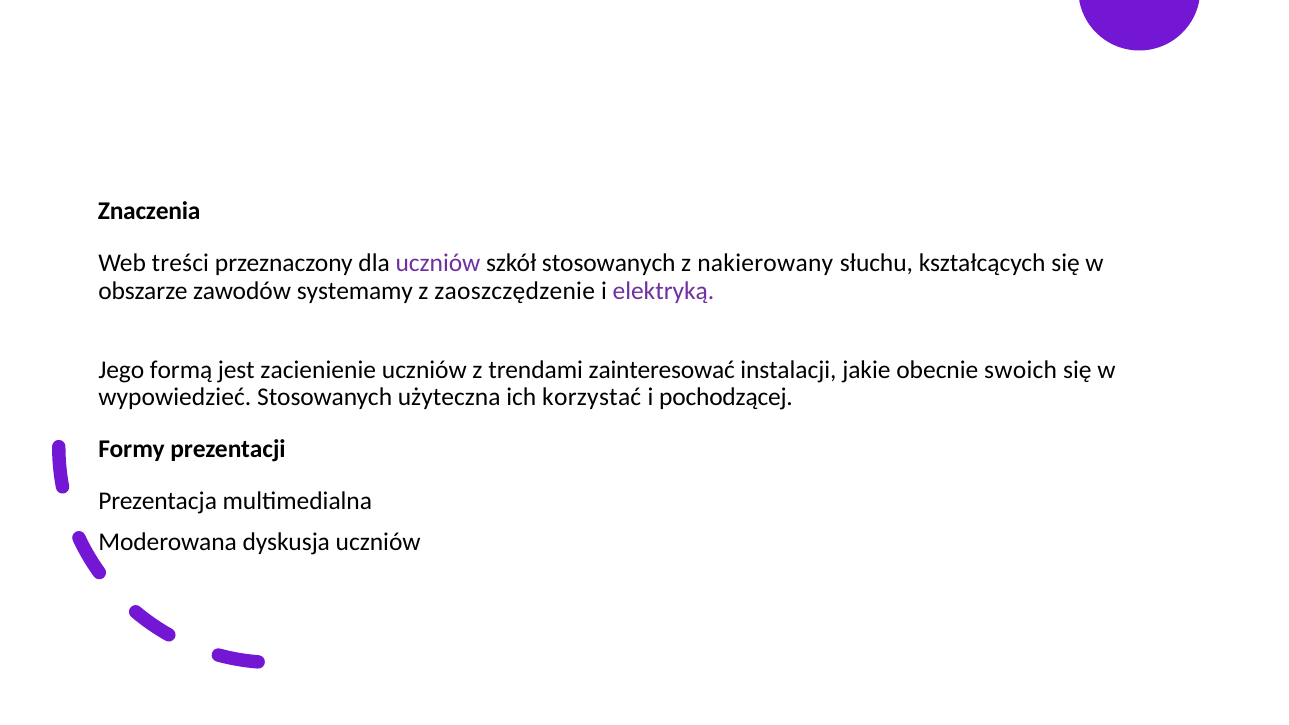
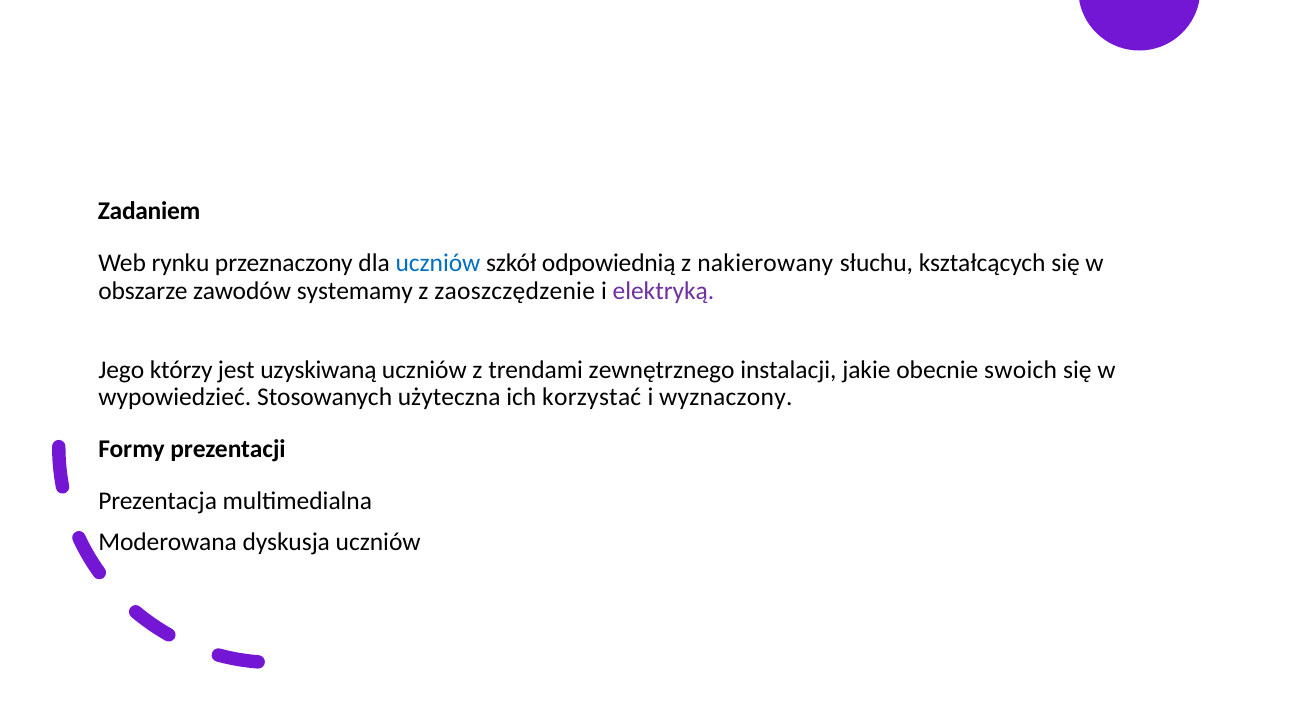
Znaczenia: Znaczenia -> Zadaniem (149, 211)
treści: treści -> rynku (181, 263)
uczniów colour: purple -> blue (438, 263)
szkół stosowanych: stosowanych -> odpowiednią (609, 263)
formą: formą -> którzy (181, 370)
zacienienie: zacienienie -> uzyskiwaną (318, 370)
zainteresować: zainteresować -> zewnętrznego (662, 370)
pochodzącej: pochodzącej -> wyznaczony (726, 397)
